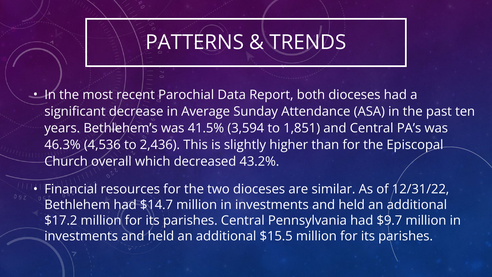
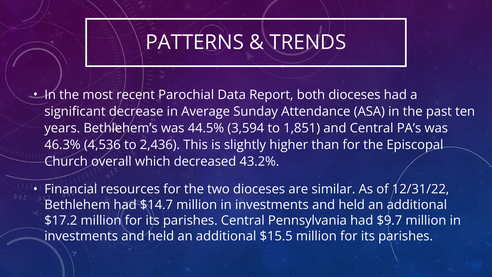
41.5%: 41.5% -> 44.5% (206, 128)
